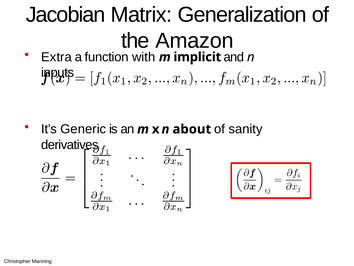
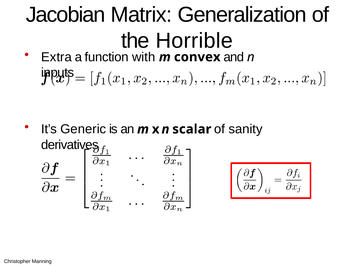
Amazon: Amazon -> Horrible (194, 41)
implicit: implicit -> convex (197, 57)
about: about -> scalar (192, 129)
